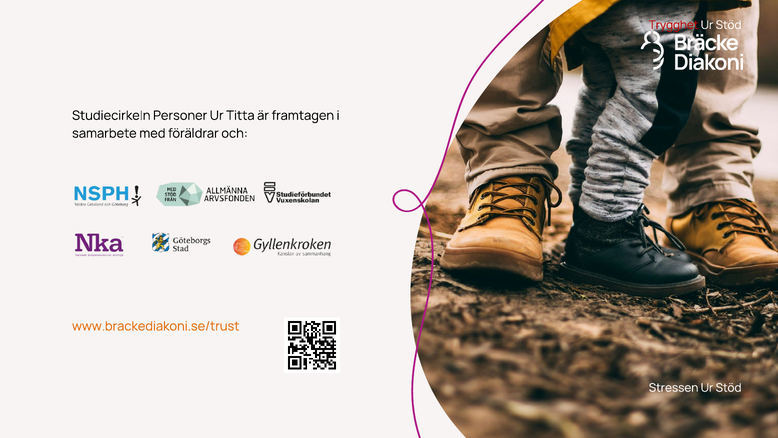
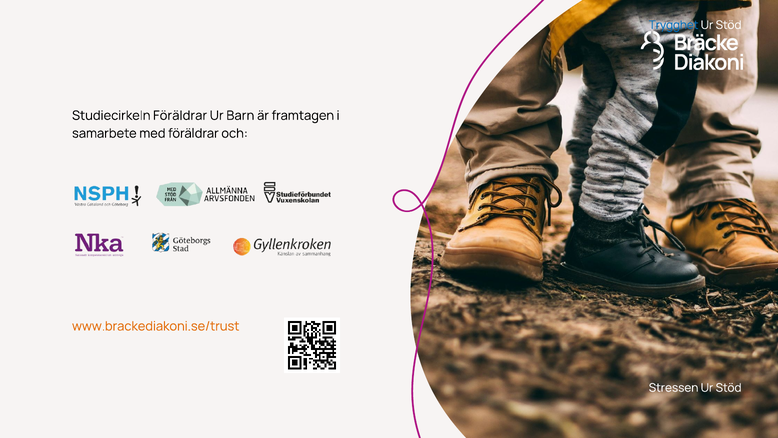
Trygghet colour: red -> blue (674, 25)
Studiecirkeln Personer: Personer -> Föräldrar (180, 115)
Titta: Titta -> Barn (240, 115)
